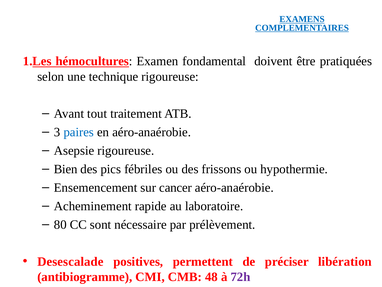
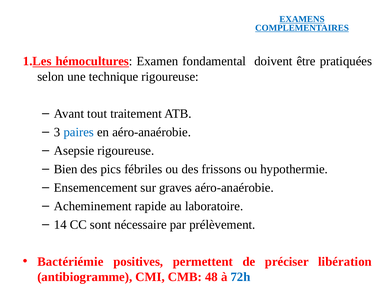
cancer: cancer -> graves (176, 187)
80: 80 -> 14 (60, 224)
Desescalade: Desescalade -> Bactériémie (70, 261)
72h colour: purple -> blue (240, 276)
